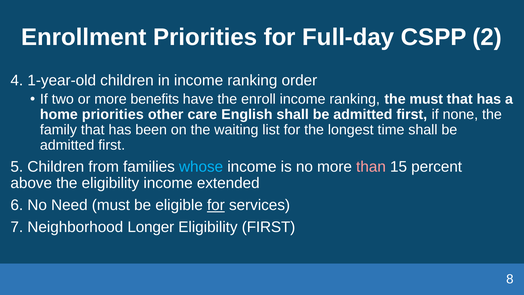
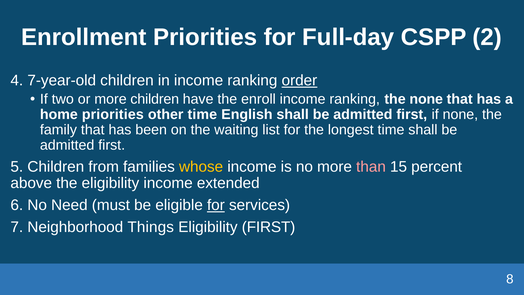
1-year-old: 1-year-old -> 7-year-old (62, 81)
order underline: none -> present (299, 81)
more benefits: benefits -> children (155, 99)
the must: must -> none (426, 99)
other care: care -> time (202, 115)
whose colour: light blue -> yellow (201, 167)
Longer: Longer -> Things (151, 227)
